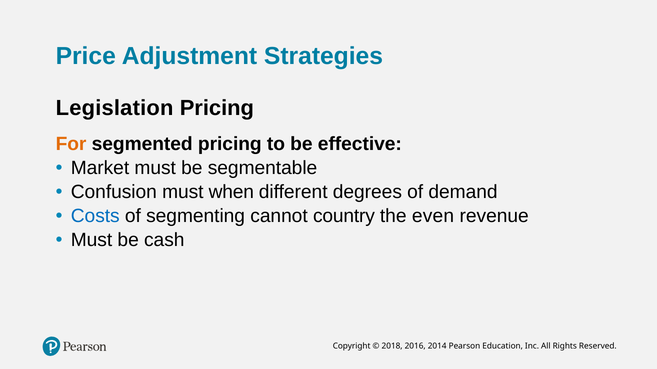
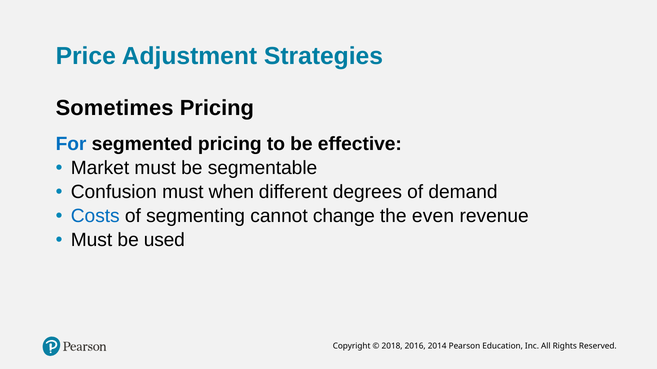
Legislation: Legislation -> Sometimes (115, 108)
For colour: orange -> blue (71, 144)
country: country -> change (344, 216)
cash: cash -> used (164, 240)
